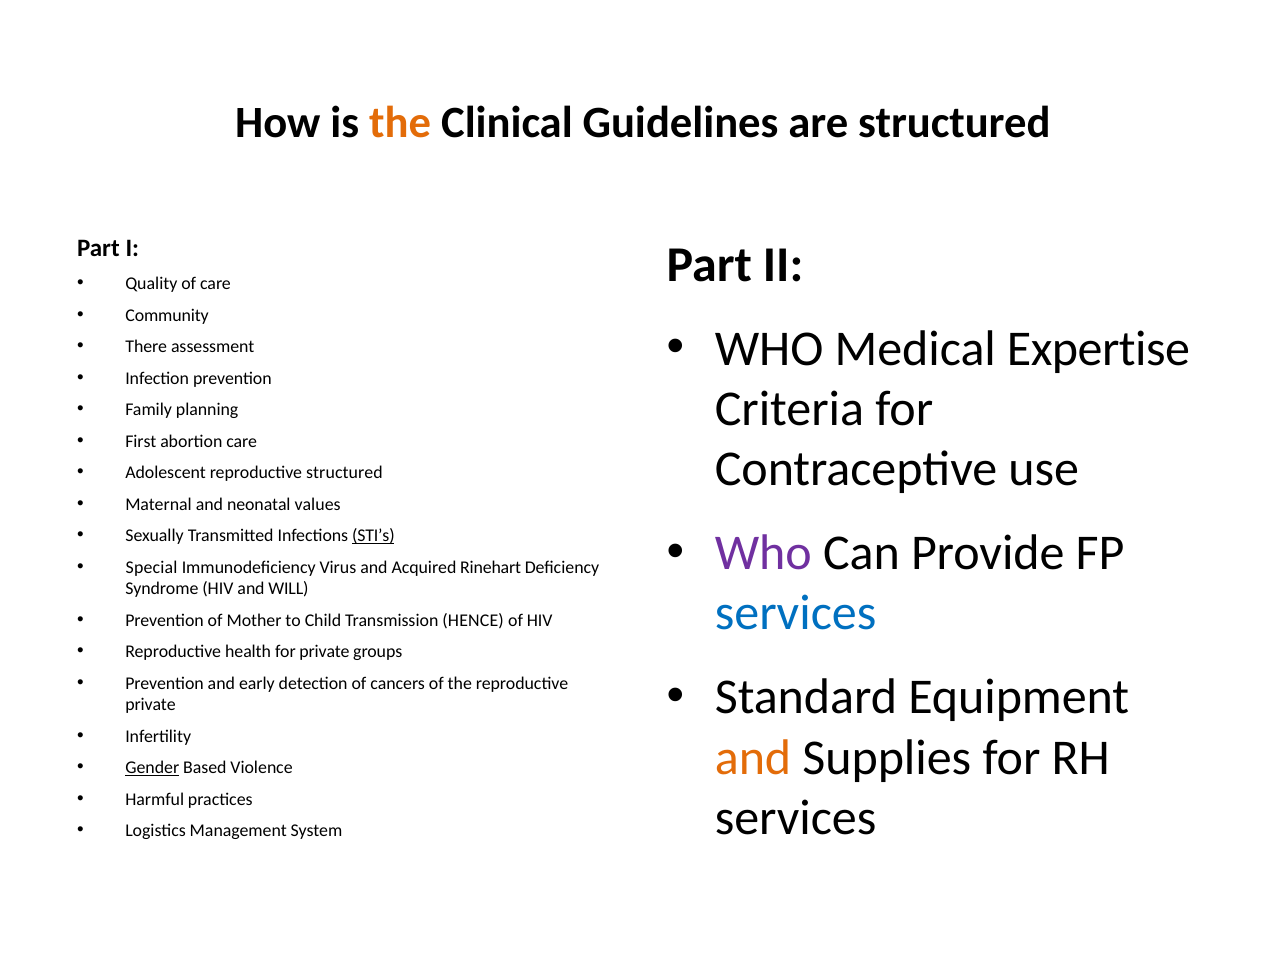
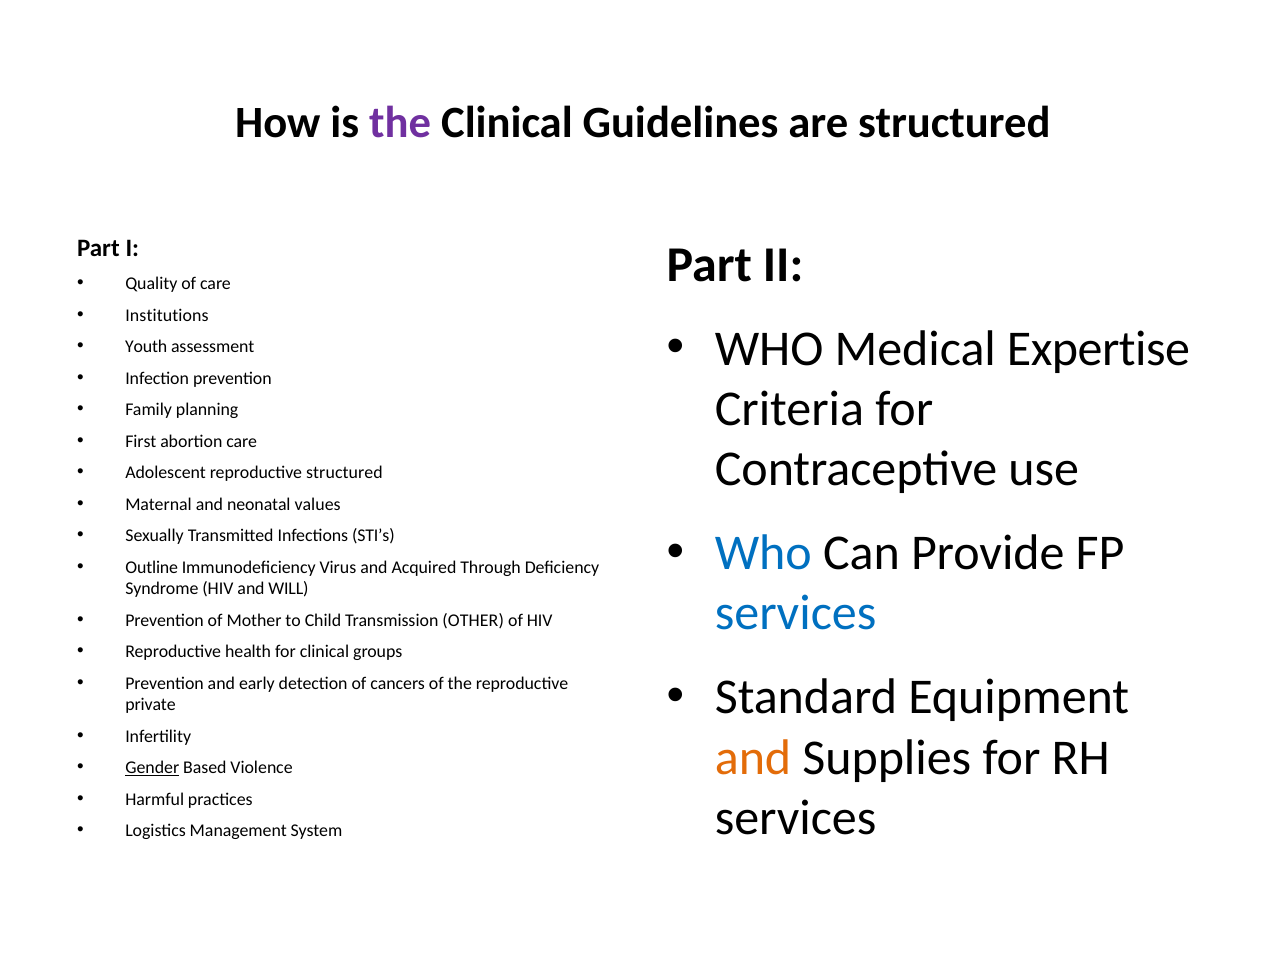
the colour: orange -> purple (400, 123)
Community: Community -> Institutions (167, 315)
There: There -> Youth (146, 346)
STI’s underline: present -> none (373, 535)
Who colour: purple -> blue (763, 553)
Special: Special -> Outline (152, 567)
Rinehart: Rinehart -> Through (491, 567)
HENCE: HENCE -> OTHER (473, 620)
for private: private -> clinical (324, 651)
